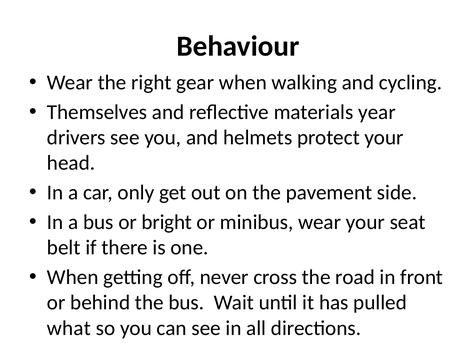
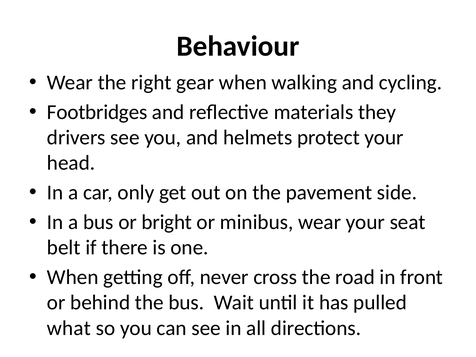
Themselves: Themselves -> Footbridges (97, 112)
year: year -> they (377, 112)
